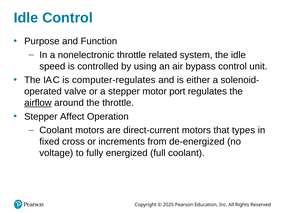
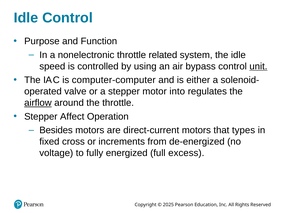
unit underline: none -> present (258, 67)
computer-regulates: computer-regulates -> computer-computer (114, 80)
port: port -> into (177, 92)
Coolant: Coolant -> Besides (56, 131)
full coolant: coolant -> excess (186, 153)
